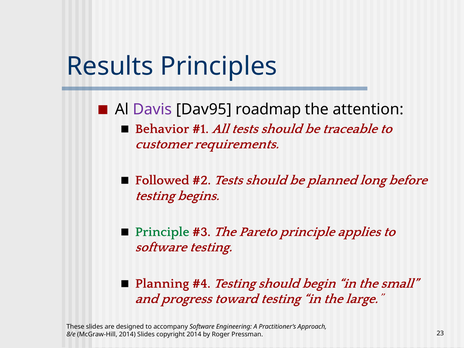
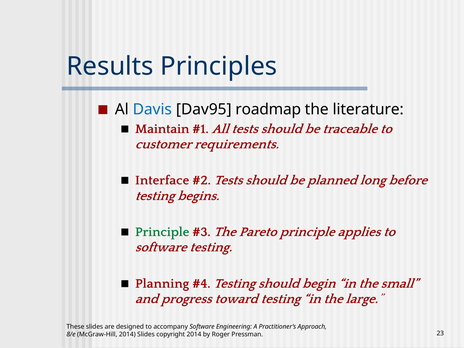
Davis colour: purple -> blue (152, 109)
attention: attention -> literature (368, 109)
Behavior: Behavior -> Maintain (162, 129)
Followed: Followed -> Interface (162, 180)
